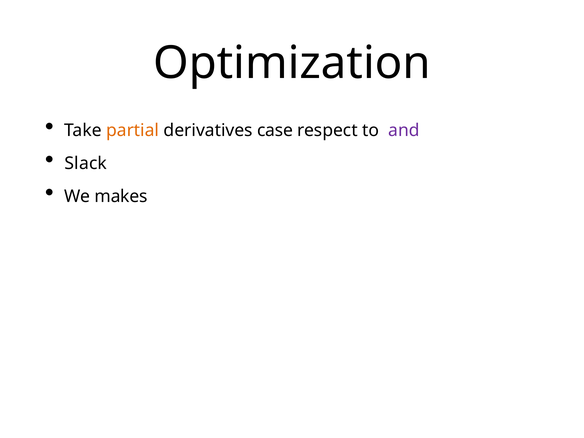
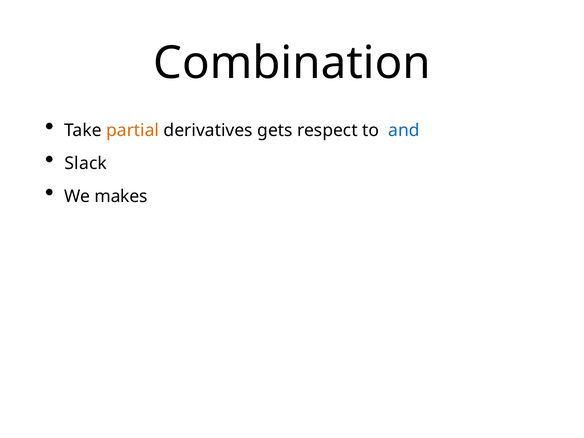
Optimization: Optimization -> Combination (292, 63)
case: case -> gets (275, 130)
and colour: purple -> blue (404, 130)
